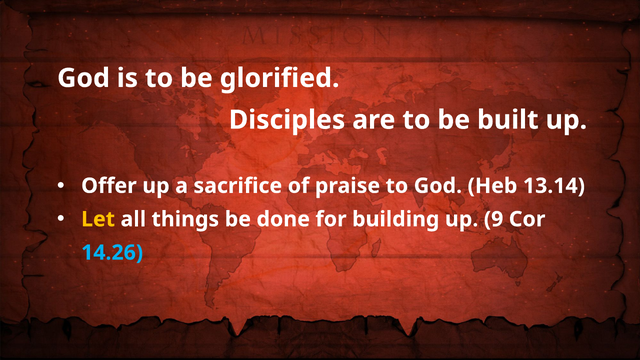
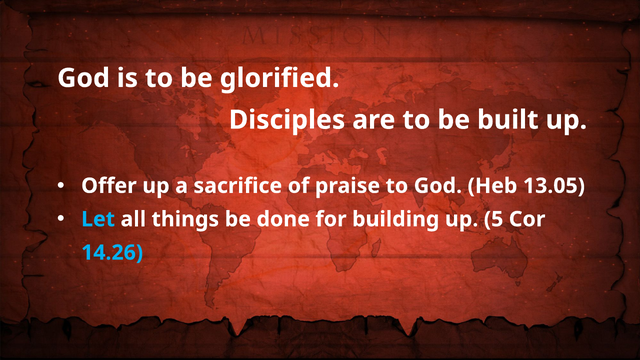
13.14: 13.14 -> 13.05 (554, 186)
Let colour: yellow -> light blue (98, 219)
9: 9 -> 5 (494, 219)
